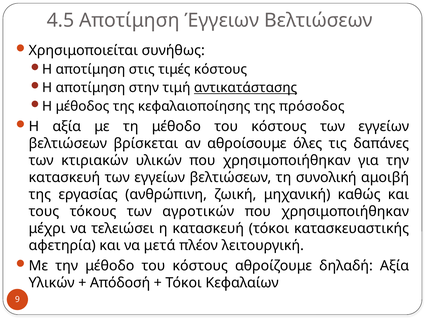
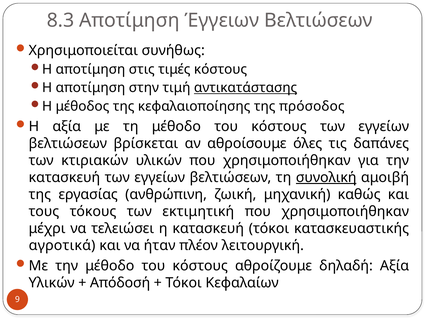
4.5: 4.5 -> 8.3 (60, 21)
συνολική underline: none -> present (326, 177)
αγροτικών: αγροτικών -> εκτιμητική (198, 211)
αφετηρία: αφετηρία -> αγροτικά (62, 245)
μετά: μετά -> ήταν (160, 245)
